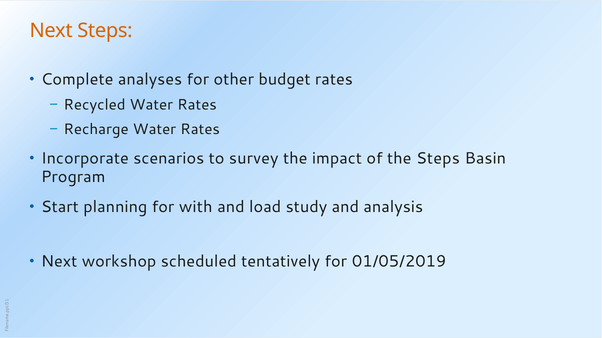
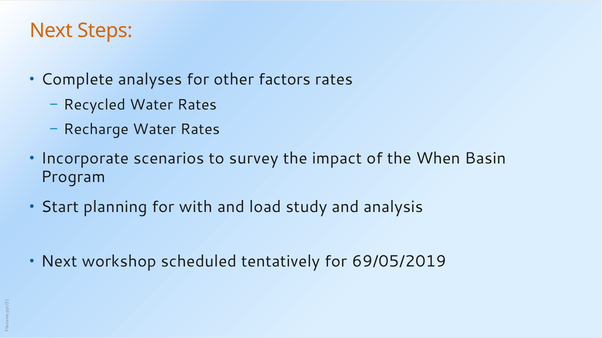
budget: budget -> factors (285, 79)
the Steps: Steps -> When (438, 159)
01/05/2019: 01/05/2019 -> 69/05/2019 (399, 262)
